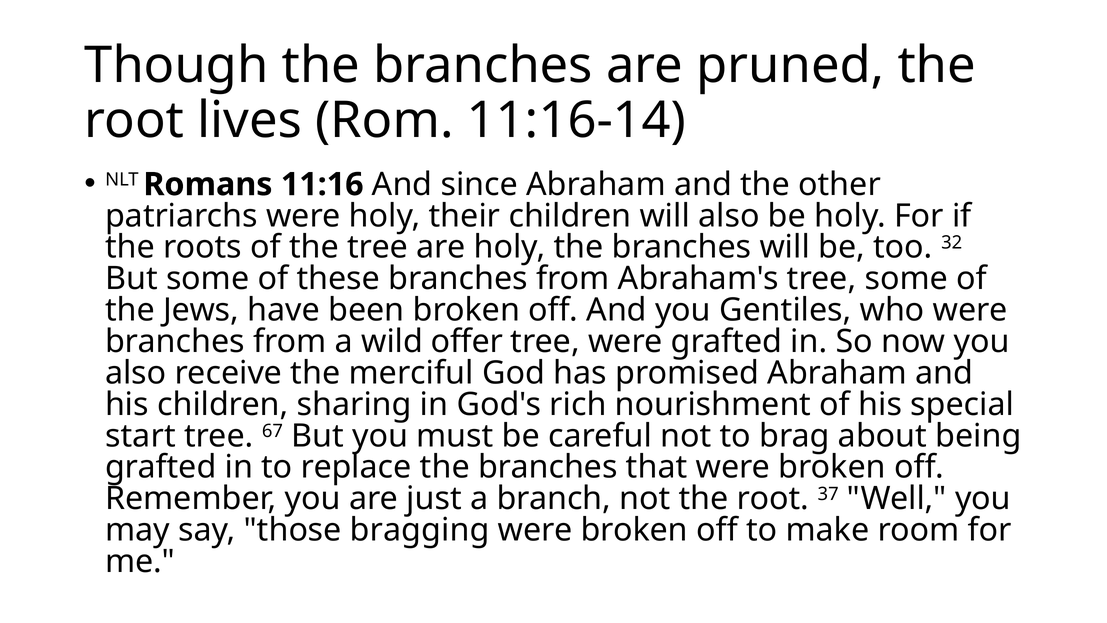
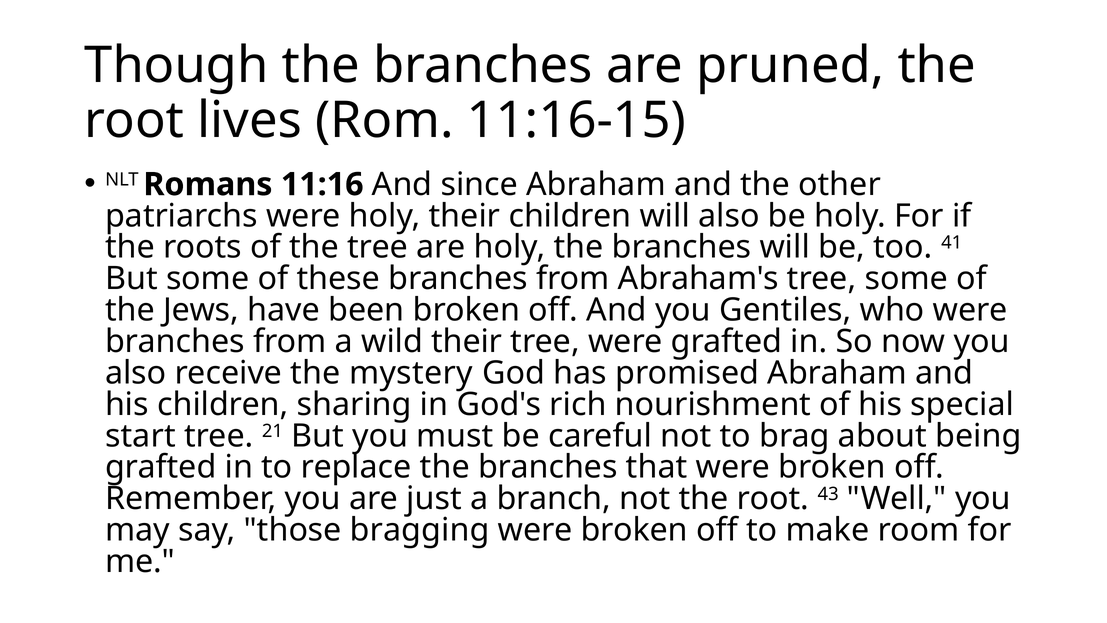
11:16-14: 11:16-14 -> 11:16-15 (577, 120)
32: 32 -> 41 (952, 242)
wild offer: offer -> their (467, 341)
merciful: merciful -> mystery (411, 373)
67: 67 -> 21 (272, 431)
37: 37 -> 43 (828, 494)
